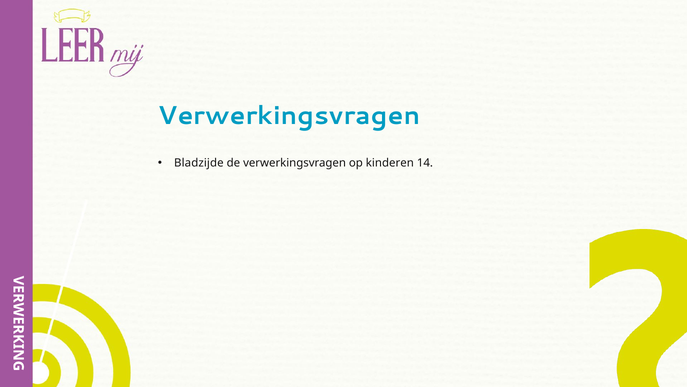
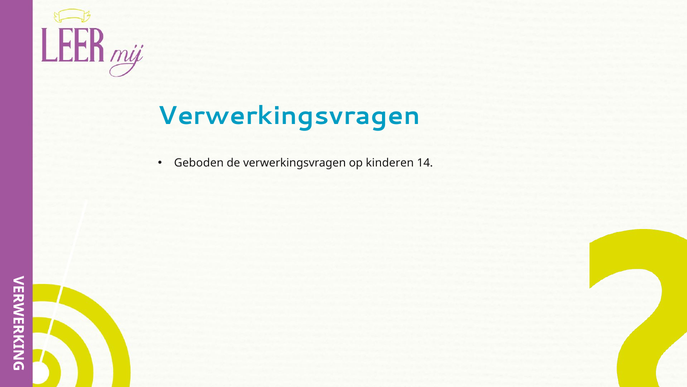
Bladzijde: Bladzijde -> Geboden (199, 163)
